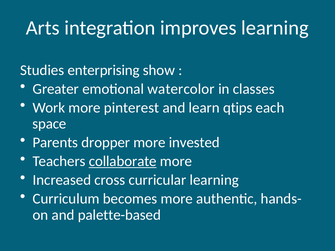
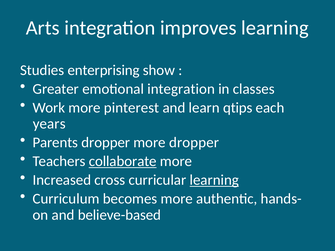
emotional watercolor: watercolor -> integration (181, 89)
space: space -> years (49, 124)
more invested: invested -> dropper (194, 143)
learning underline: none -> present (214, 180)
palette-based: palette-based -> believe-based (119, 215)
